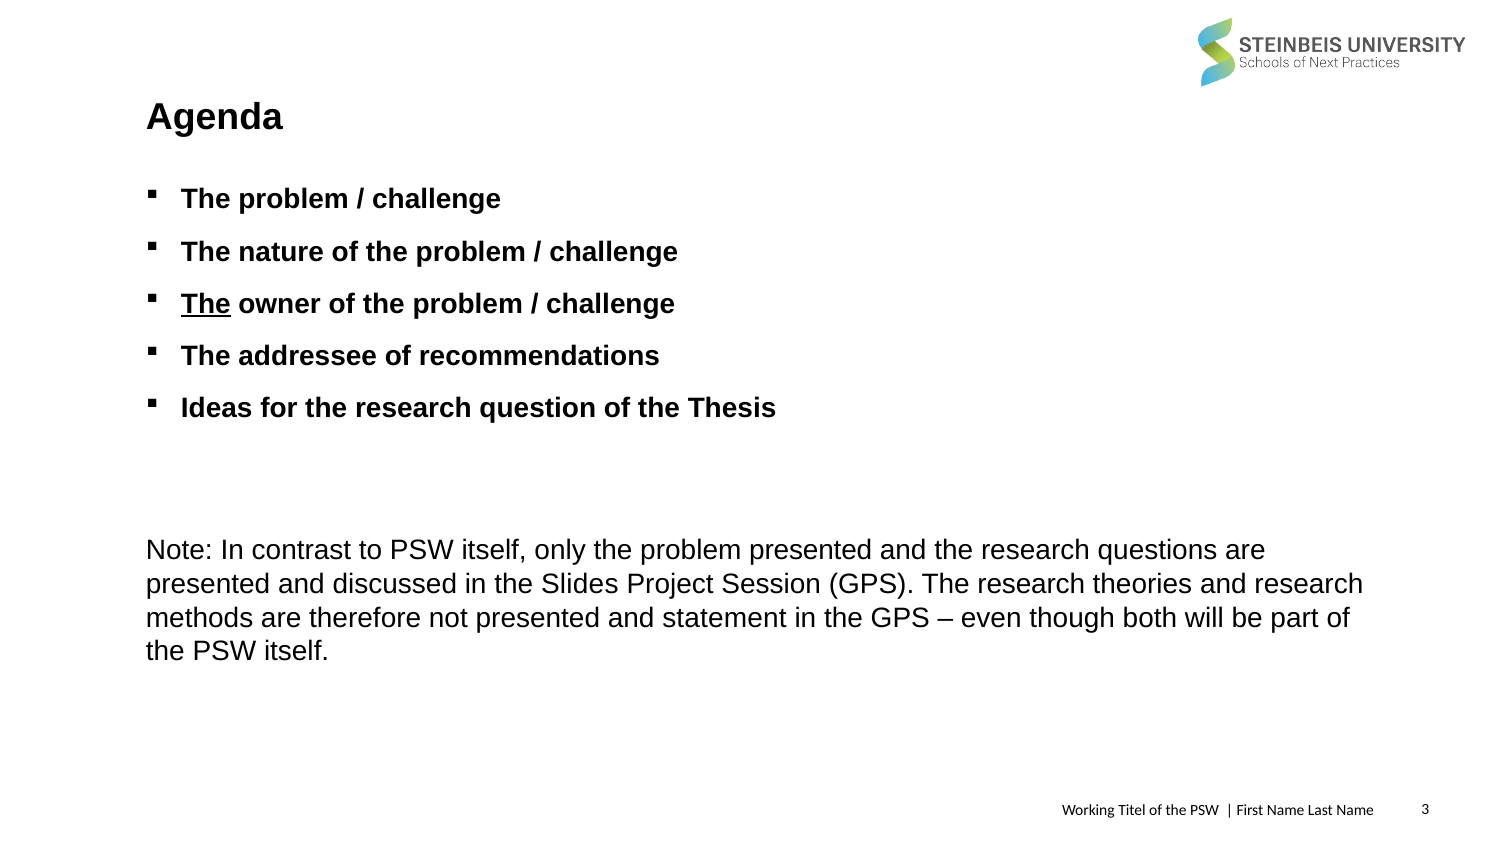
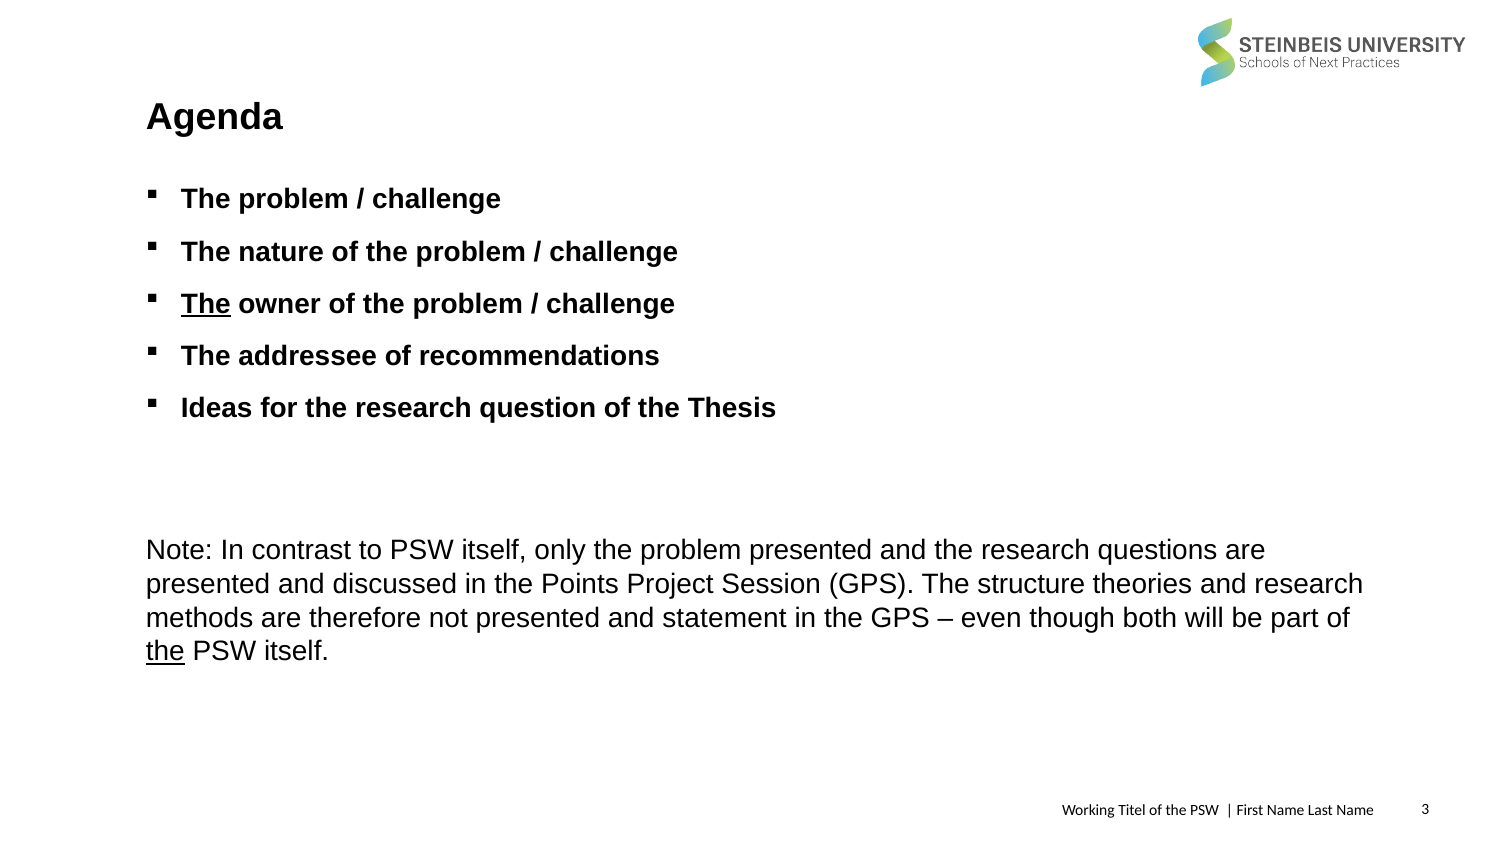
Slides: Slides -> Points (580, 584)
GPS The research: research -> structure (1031, 584)
the underline: none -> present (165, 651)
